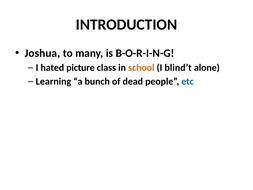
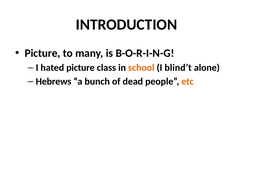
Joshua: Joshua -> Picture (42, 53)
Learning: Learning -> Hebrews (54, 81)
etc colour: blue -> orange (188, 81)
